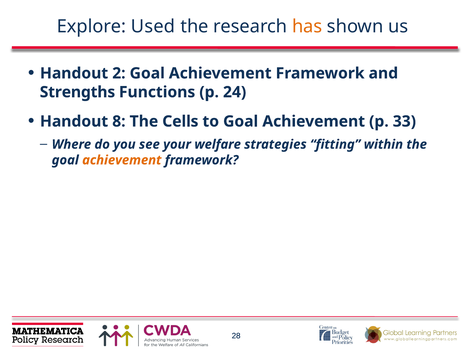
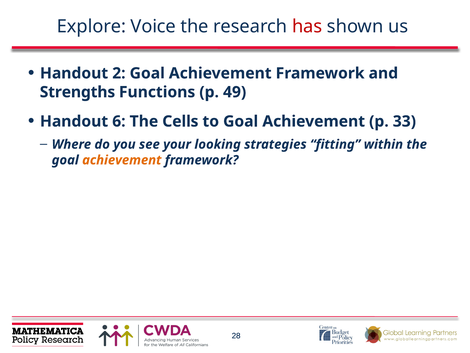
Used: Used -> Voice (153, 26)
has colour: orange -> red (307, 26)
24: 24 -> 49 (235, 92)
8: 8 -> 6 (119, 121)
welfare: welfare -> looking (218, 144)
